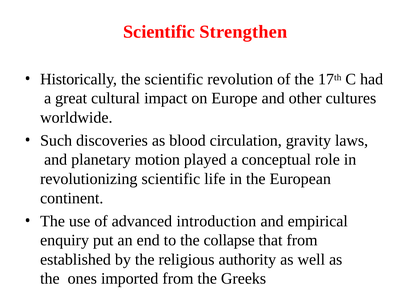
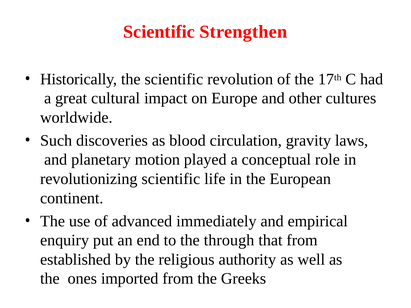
introduction: introduction -> immediately (216, 221)
collapse: collapse -> through (229, 240)
